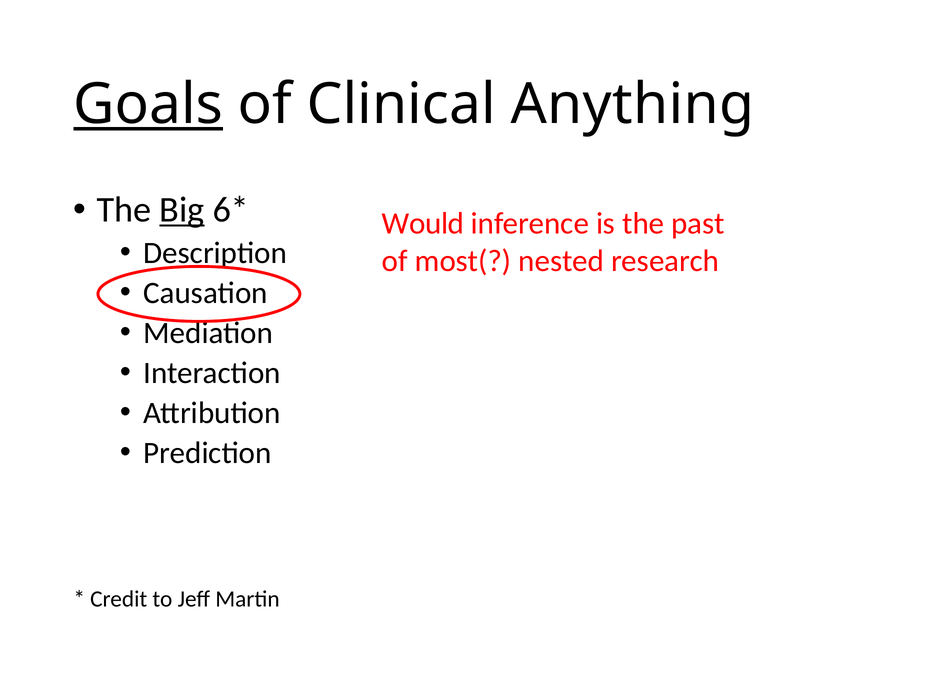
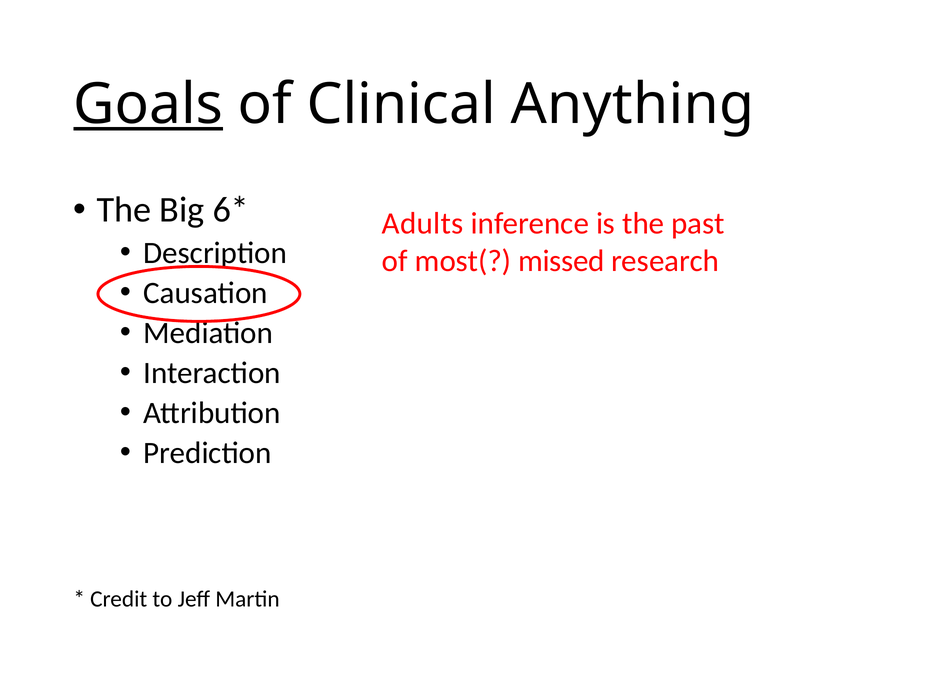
Big underline: present -> none (182, 210)
Would: Would -> Adults (423, 224)
nested: nested -> missed (561, 261)
